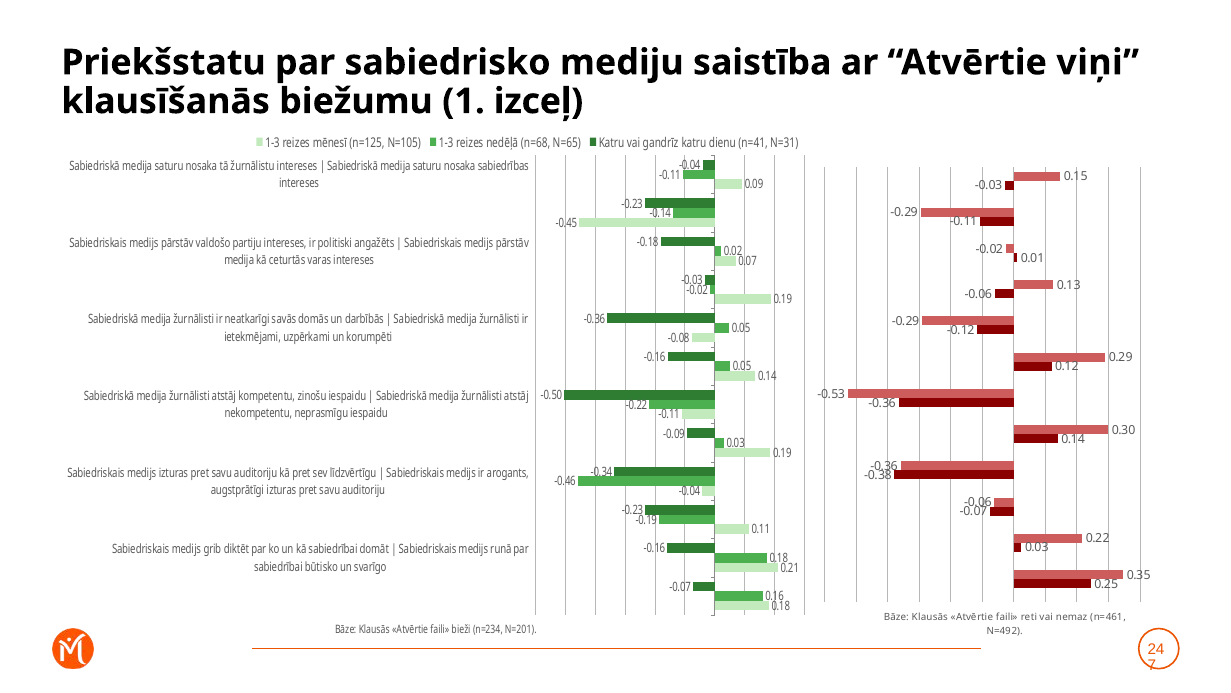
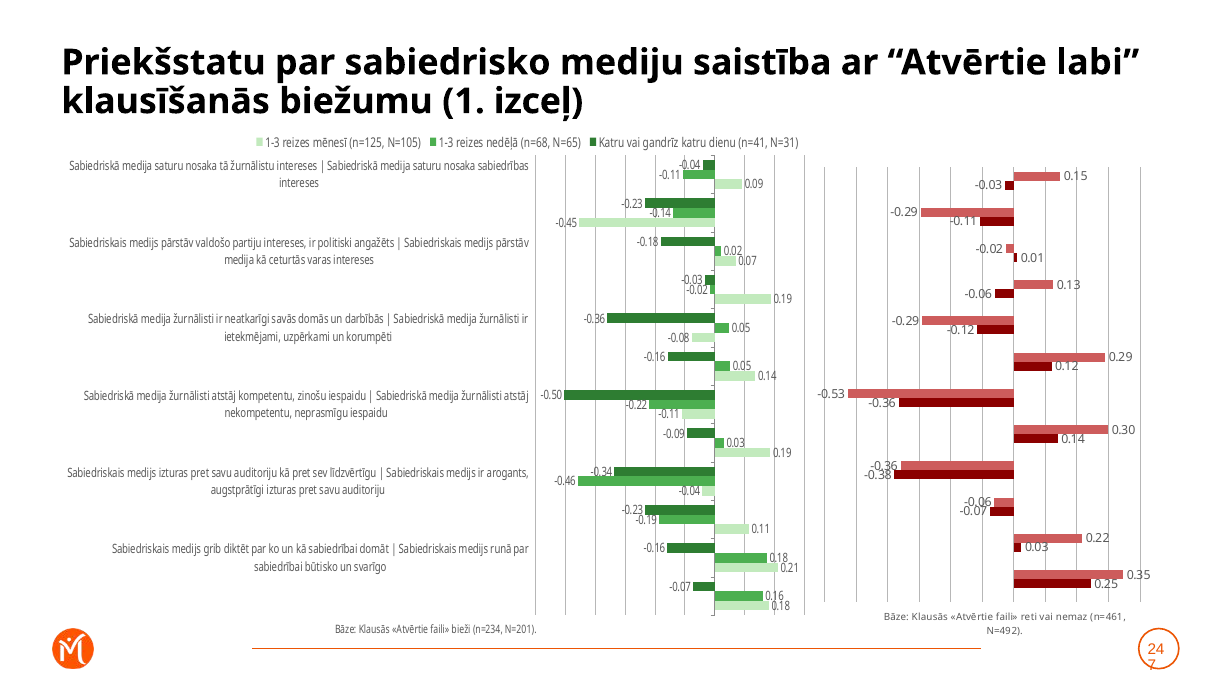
viņi: viņi -> labi (1098, 62)
